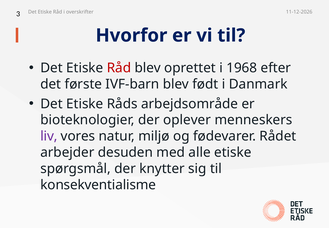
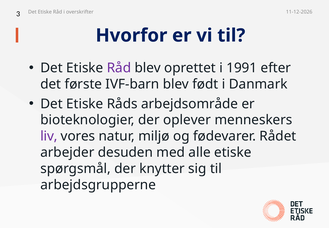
Råd colour: red -> purple (119, 68)
1968: 1968 -> 1991 (242, 68)
konsekventialisme: konsekventialisme -> arbejdsgrupperne (98, 185)
